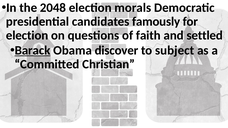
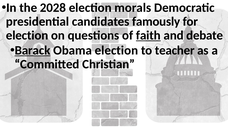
2048: 2048 -> 2028 (53, 8)
faith underline: none -> present (148, 35)
settled: settled -> debate (205, 35)
Obama discover: discover -> election (116, 50)
subject: subject -> teacher (175, 50)
